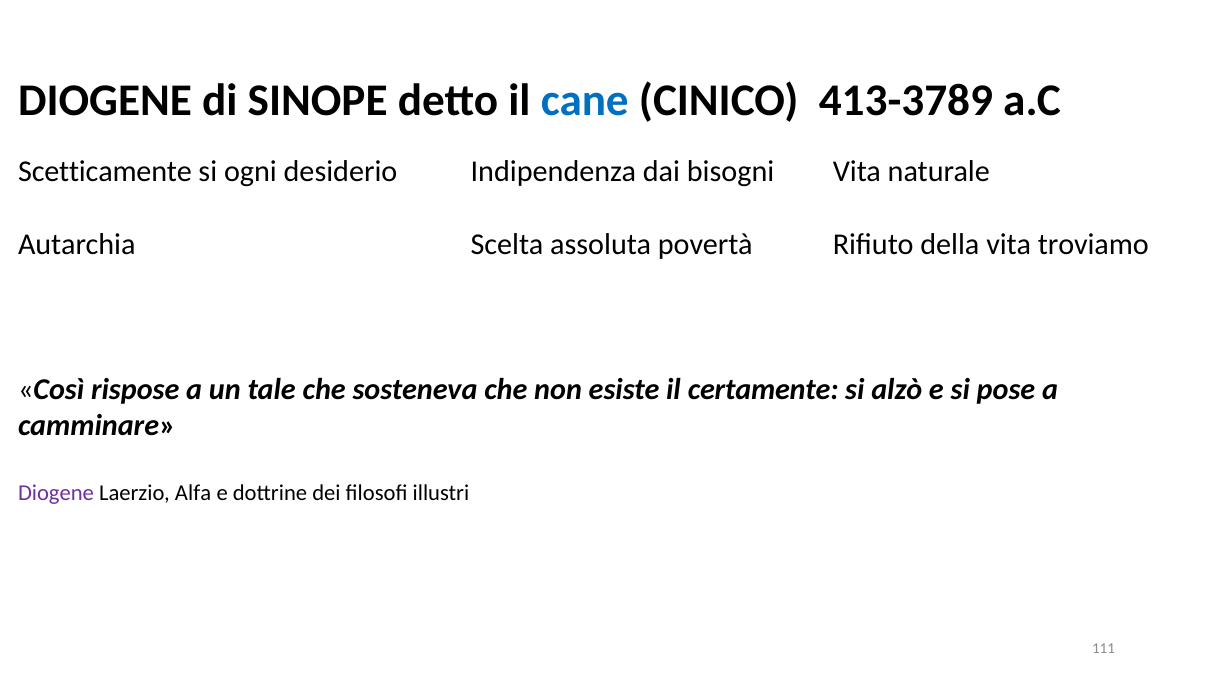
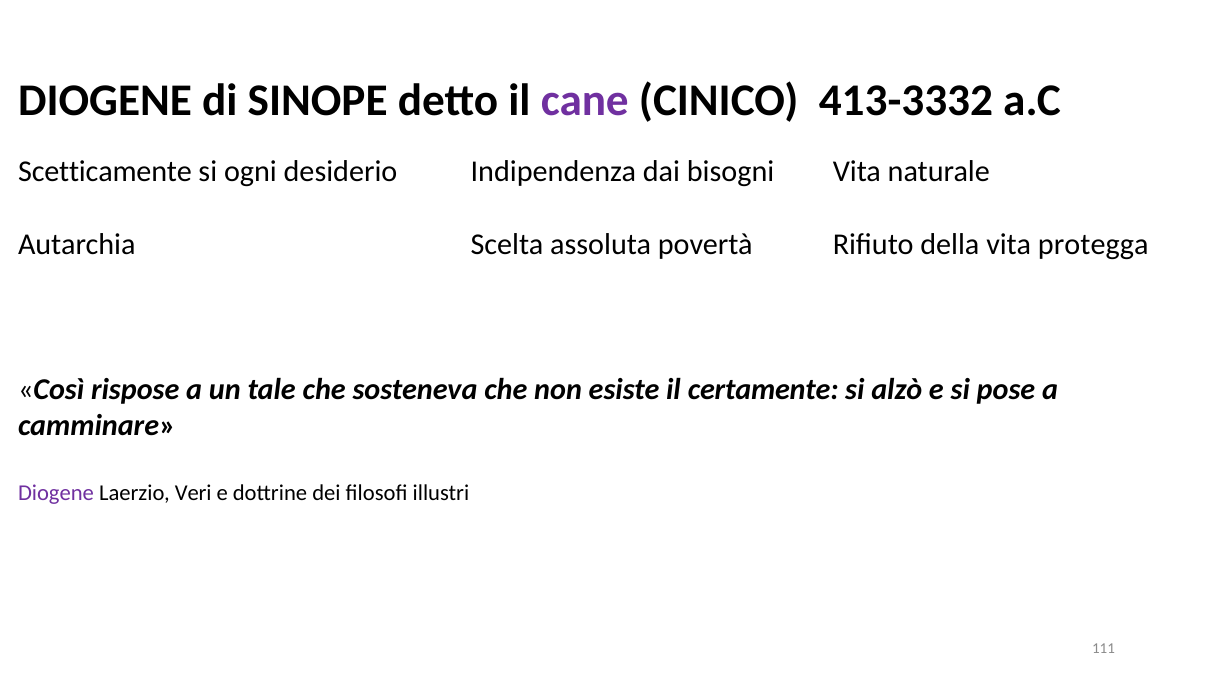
cane colour: blue -> purple (585, 101)
413-3789: 413-3789 -> 413-3332 (906, 101)
troviamo: troviamo -> protegga (1093, 244)
Alfa: Alfa -> Veri (193, 493)
